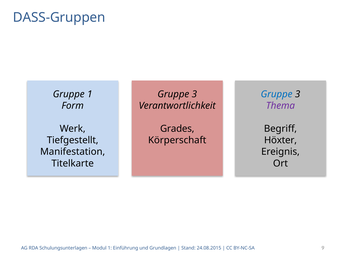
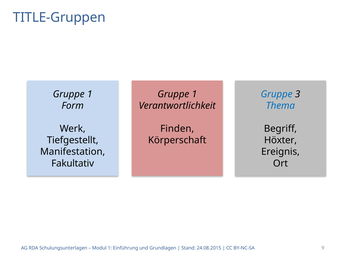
DASS-Gruppen: DASS-Gruppen -> TITLE-Gruppen (59, 17)
3: 3 -> 1 (194, 94)
Thema colour: purple -> blue (280, 106)
Grades: Grades -> Finden (177, 129)
Titelkarte: Titelkarte -> Fakultativ (73, 163)
